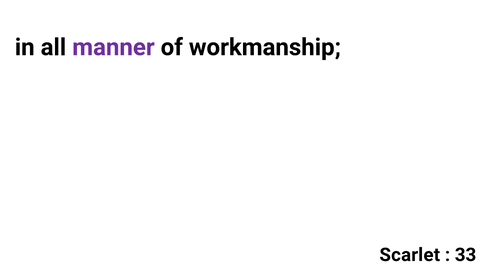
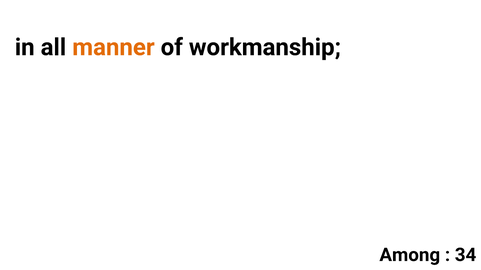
manner colour: purple -> orange (113, 47)
Scarlet: Scarlet -> Among (410, 255)
33: 33 -> 34 (466, 255)
